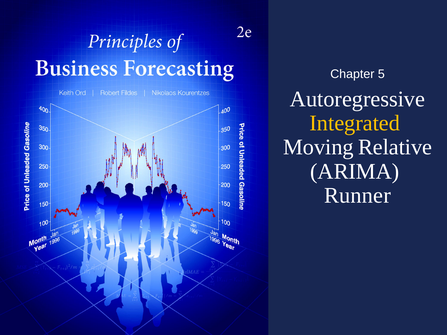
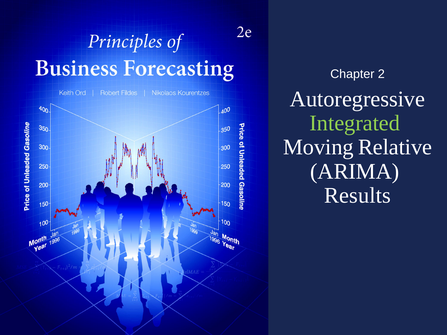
5: 5 -> 2 (381, 74)
Integrated colour: yellow -> light green (355, 123)
Runner: Runner -> Results (357, 196)
